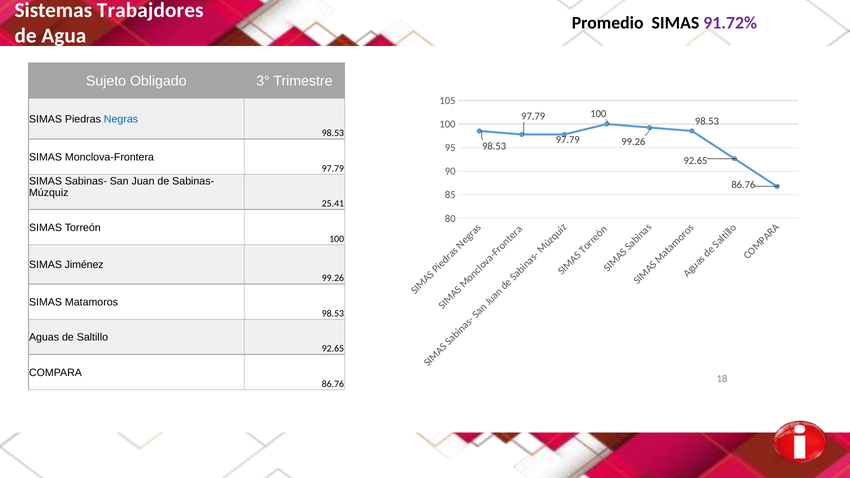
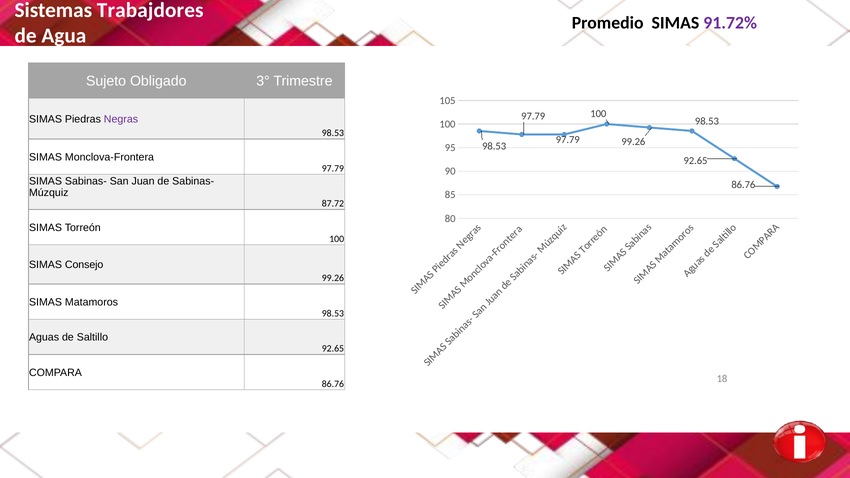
Negras colour: blue -> purple (121, 119)
25.41: 25.41 -> 87.72 (333, 204)
Jiménez: Jiménez -> Consejo (84, 265)
